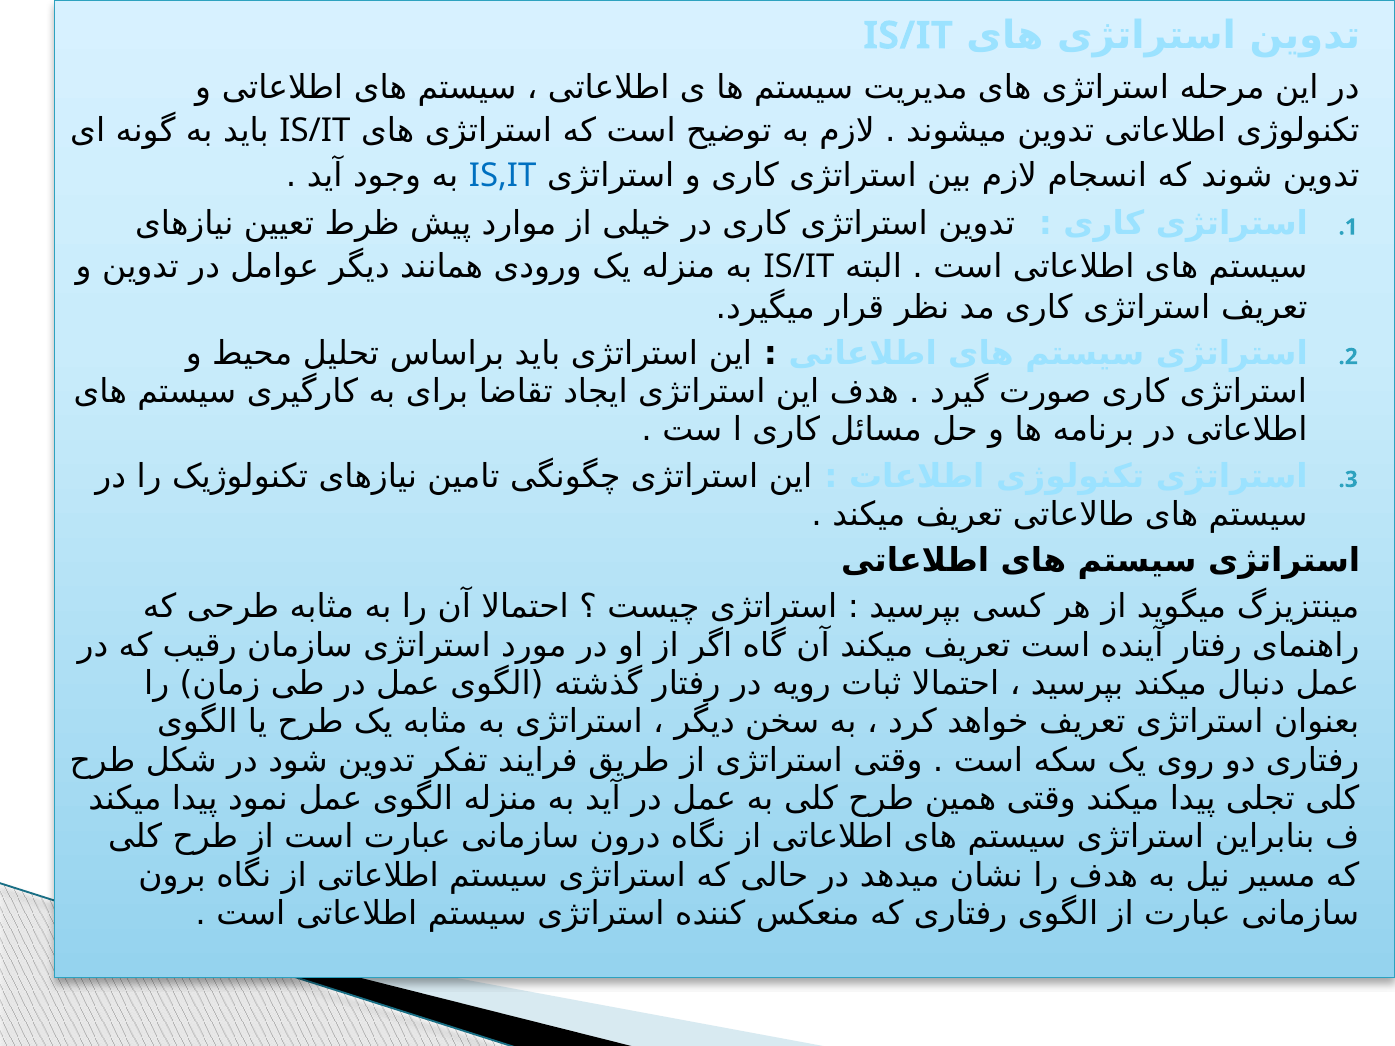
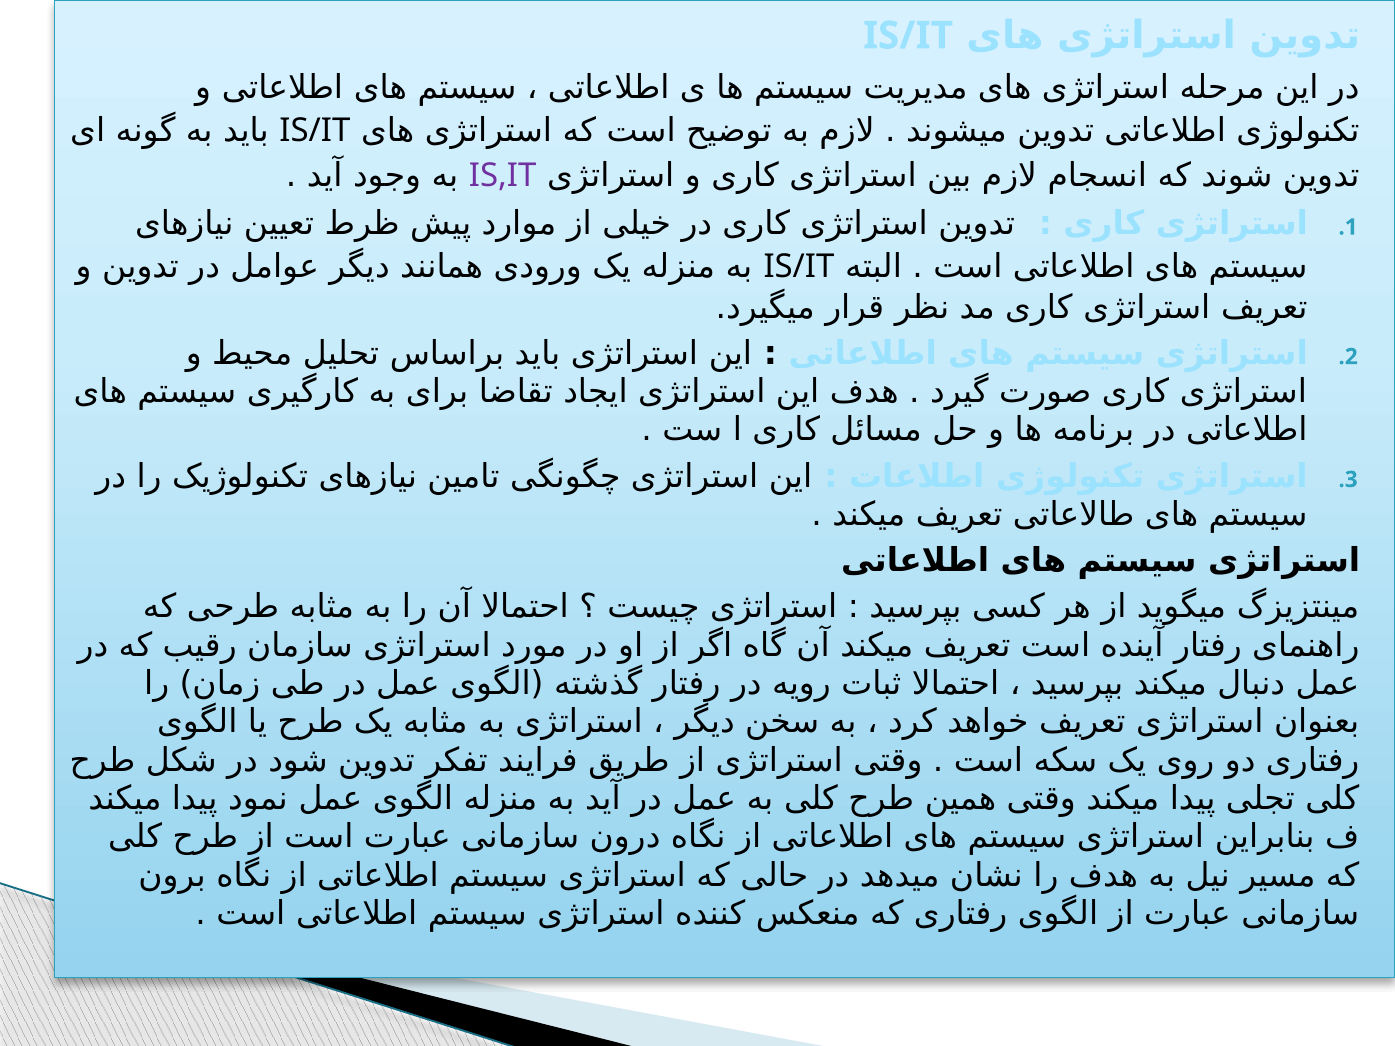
IS,IT colour: blue -> purple (503, 176)
